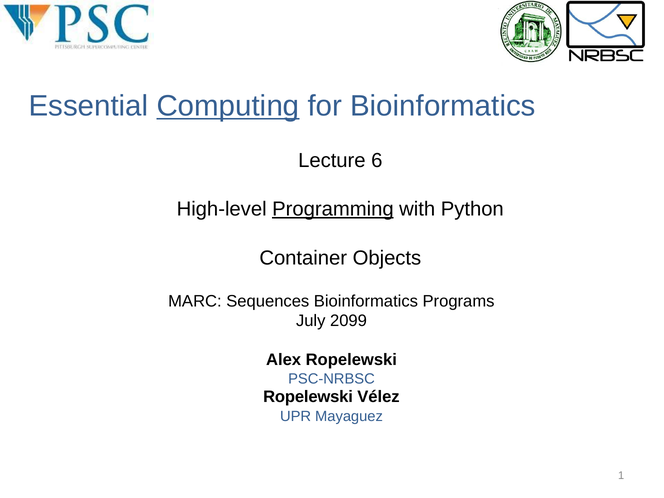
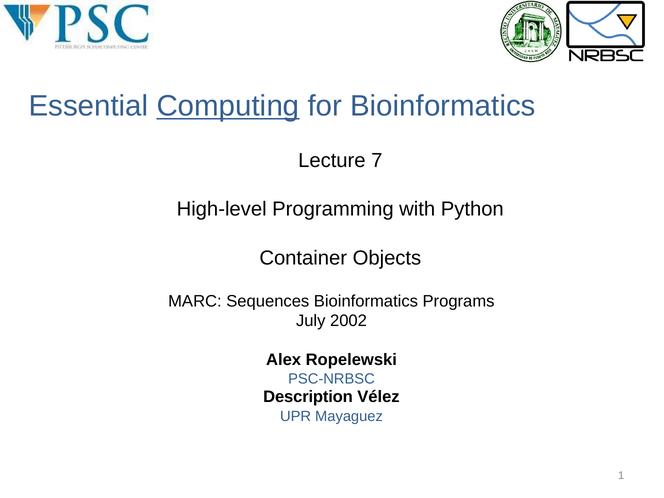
6: 6 -> 7 (377, 160)
Programming underline: present -> none (333, 209)
2099: 2099 -> 2002 (348, 321)
Ropelewski: Ropelewski -> Description (308, 397)
